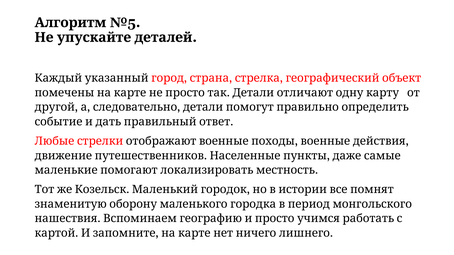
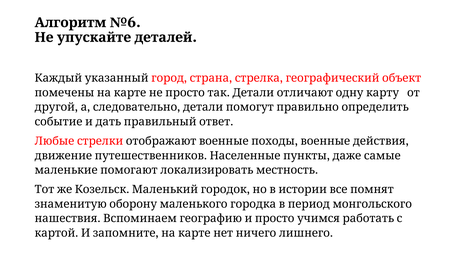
№5: №5 -> №6 (125, 23)
